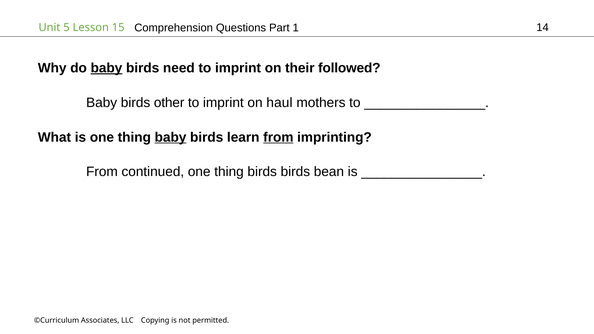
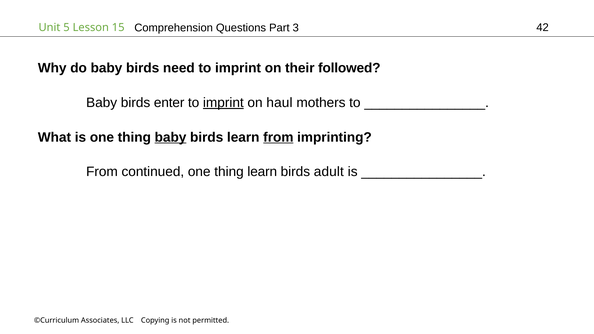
1: 1 -> 3 (296, 28)
14: 14 -> 42 (543, 27)
baby underline: present -> none (106, 68)
other: other -> enter (169, 103)
imprint underline: none -> present (223, 103)
thing birds: birds -> learn (262, 172)
bean: bean -> adult (329, 172)
